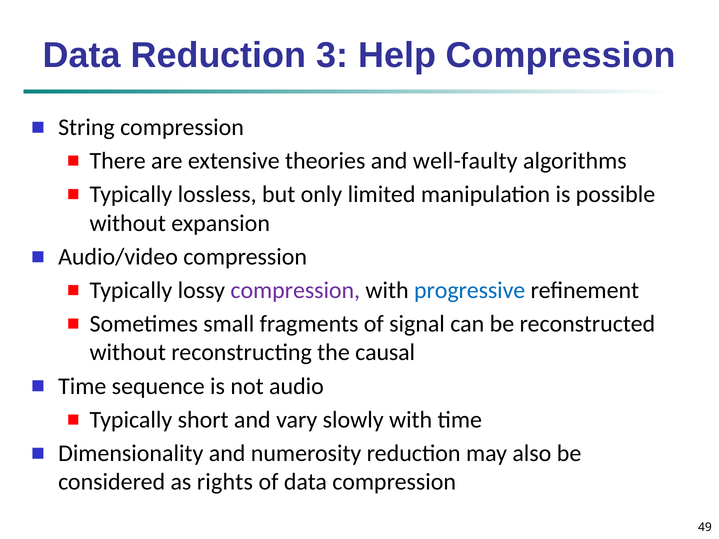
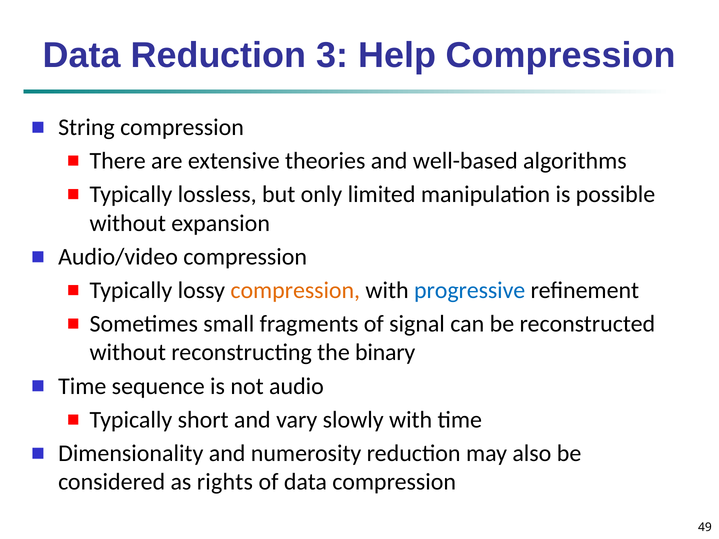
well-faulty: well-faulty -> well-based (465, 161)
compression colour: purple -> orange (295, 290)
causal: causal -> binary (385, 353)
